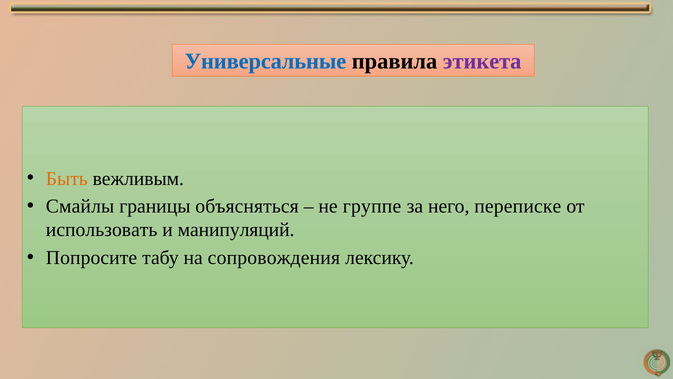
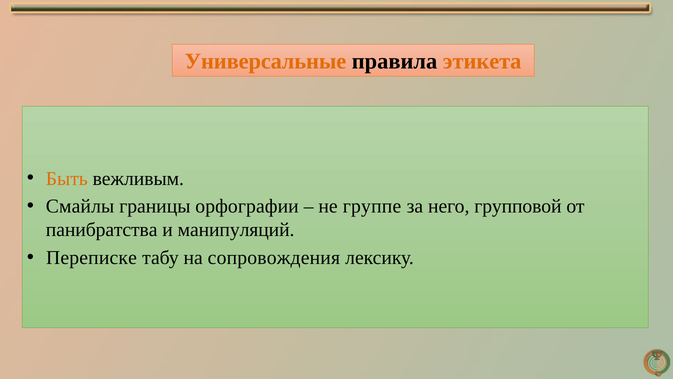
Универсальные colour: blue -> orange (265, 61)
этикета colour: purple -> orange (482, 61)
объясняться: объясняться -> орфографии (247, 206)
переписке: переписке -> групповой (518, 206)
использовать: использовать -> панибратства (102, 230)
Попросите: Попросите -> Переписке (91, 257)
